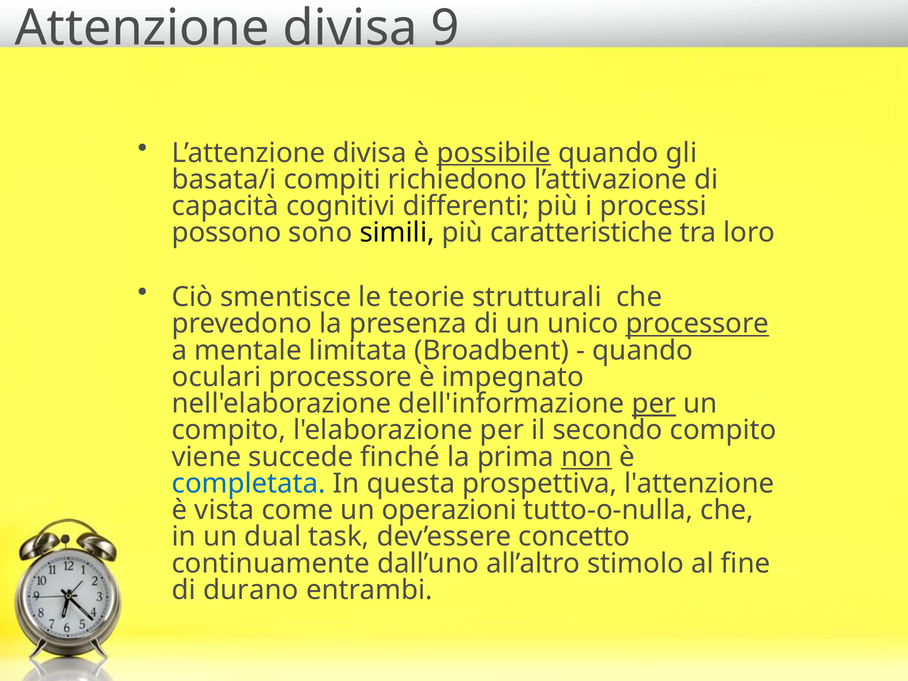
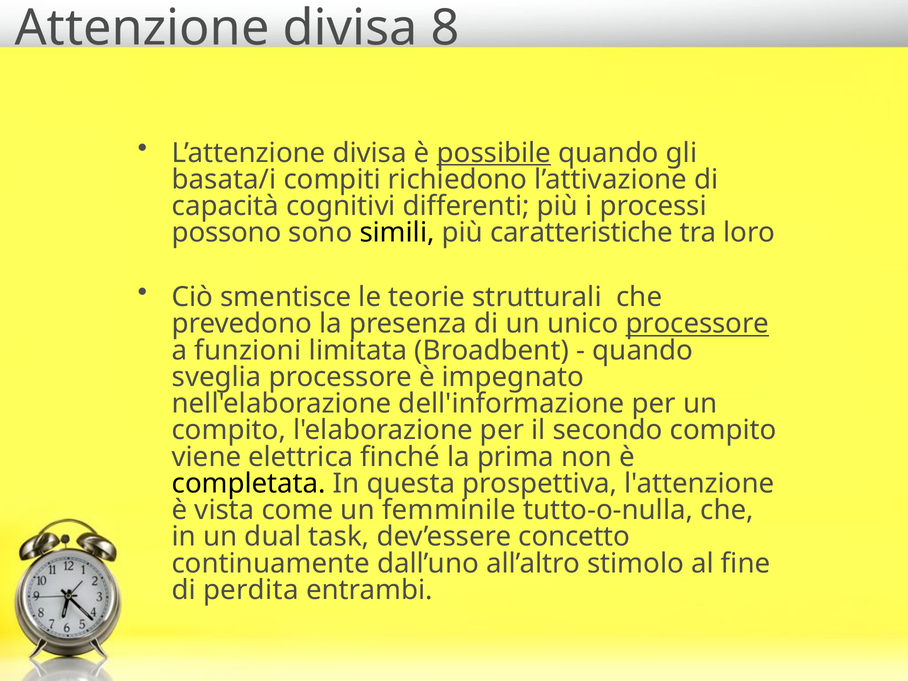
9: 9 -> 8 (445, 28)
mentale: mentale -> funzioni (248, 350)
oculari: oculari -> sveglia (217, 377)
per underline: present -> none (654, 404)
succede: succede -> elettrica (301, 457)
non underline: present -> none (587, 457)
completata colour: blue -> black (249, 484)
operazioni: operazioni -> femminile (449, 510)
durano: durano -> perdita (251, 590)
